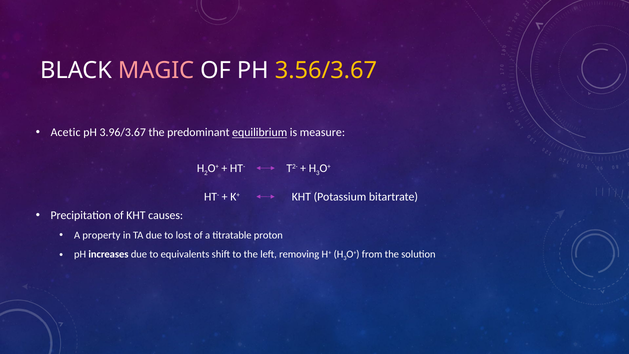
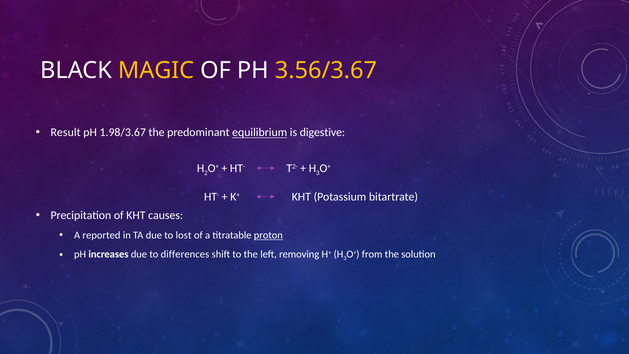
MAGIC colour: pink -> yellow (156, 71)
Acetic: Acetic -> Result (66, 132)
3.96/3.67: 3.96/3.67 -> 1.98/3.67 (123, 132)
measure: measure -> digestive (322, 132)
property: property -> reported (101, 235)
proton underline: none -> present (268, 235)
equivalents: equivalents -> differences (185, 254)
